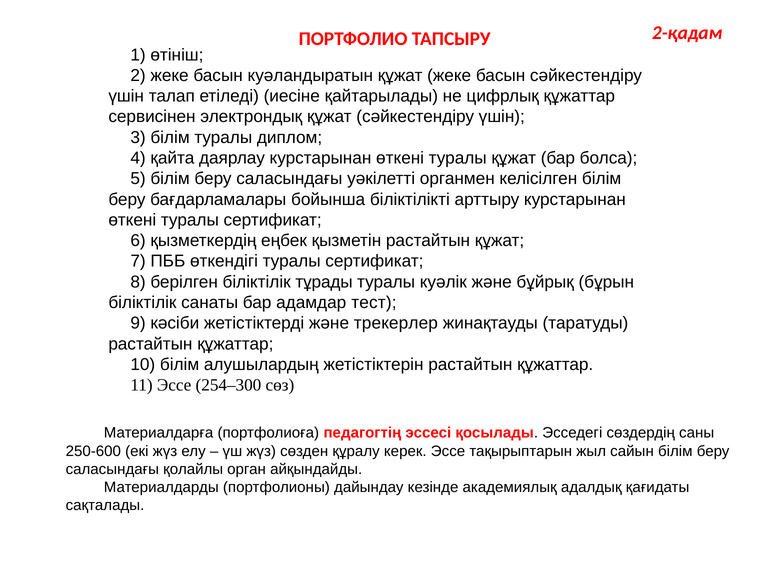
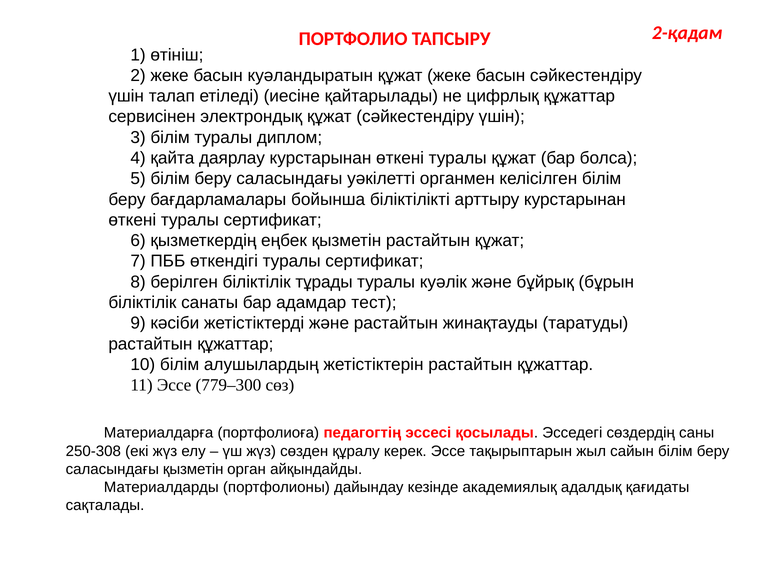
және трекерлер: трекерлер -> растайтын (396, 323)
254–300: 254–300 -> 779–300 (228, 385)
250-600: 250-600 -> 250-308 (93, 451)
саласындағы қолайлы: қолайлы -> қызметін (193, 469)
